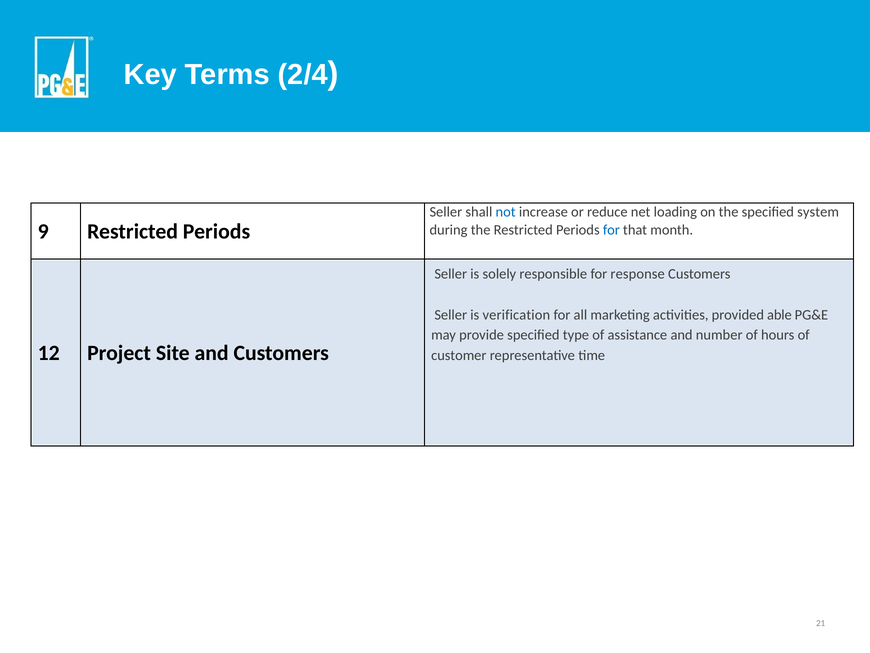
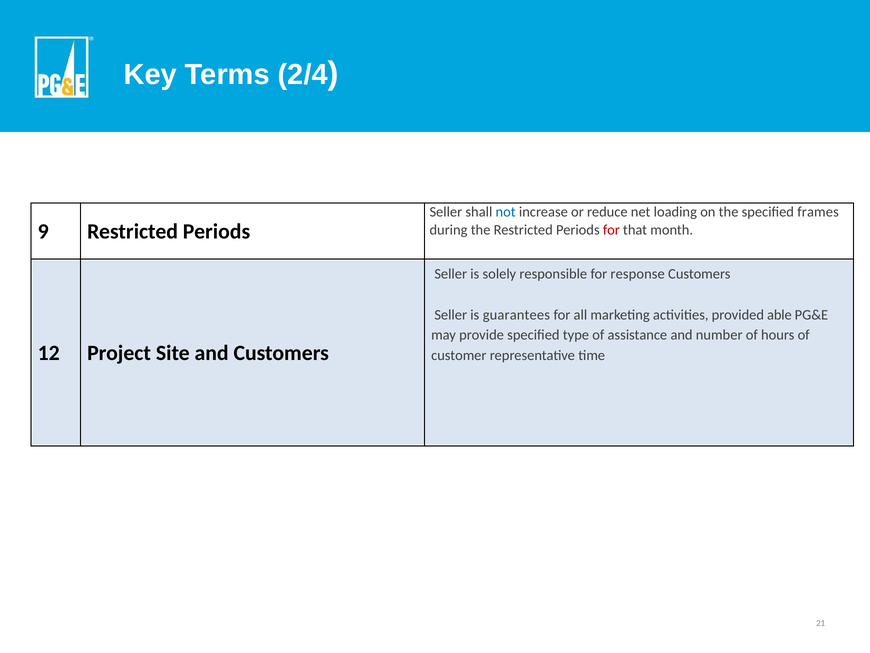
system: system -> frames (818, 212)
for colour: blue -> red (611, 230)
verification: verification -> guarantees (516, 315)
